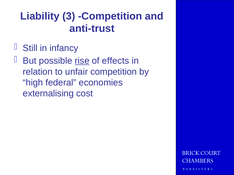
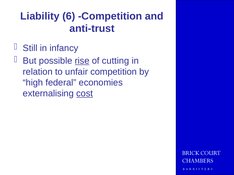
3: 3 -> 6 (69, 16)
effects: effects -> cutting (116, 61)
cost underline: none -> present (85, 94)
